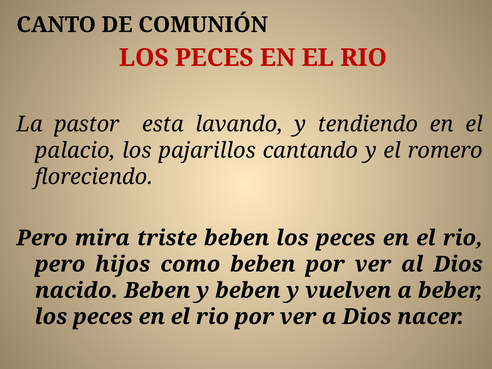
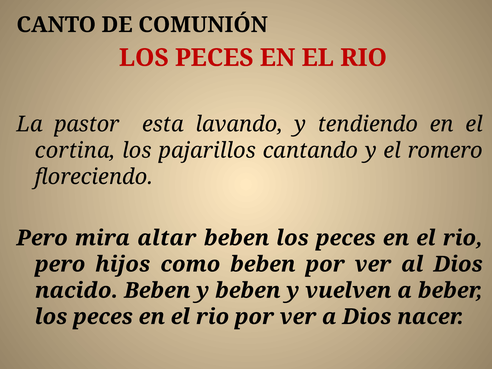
palacio: palacio -> cortina (75, 151)
triste: triste -> altar (167, 238)
